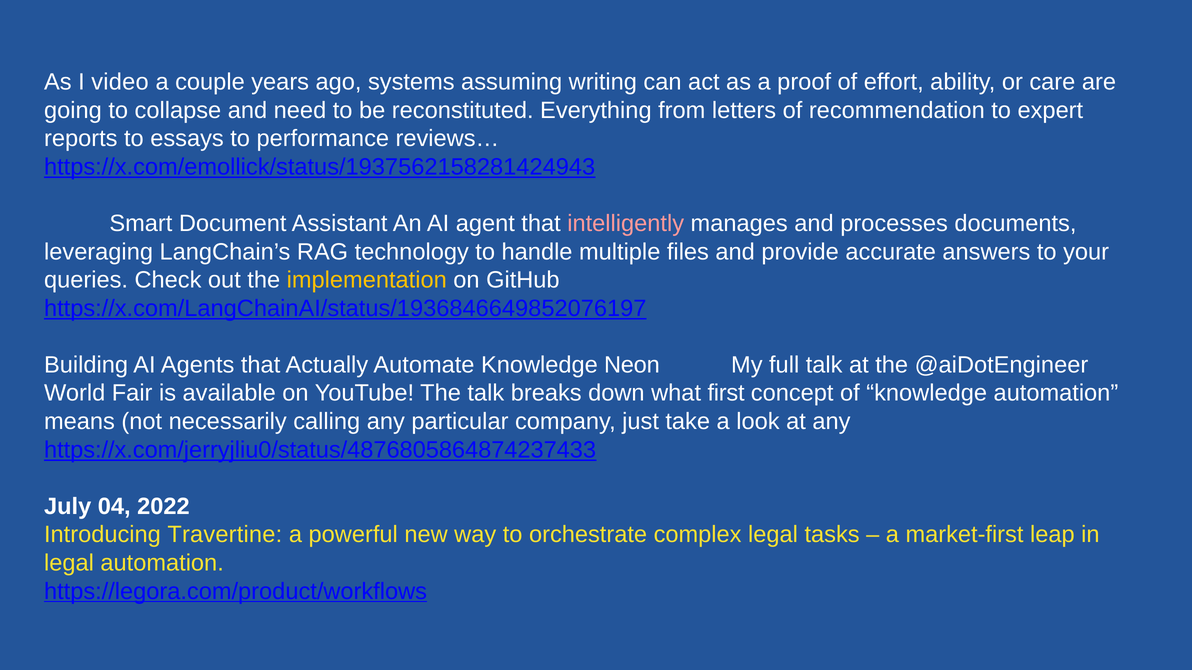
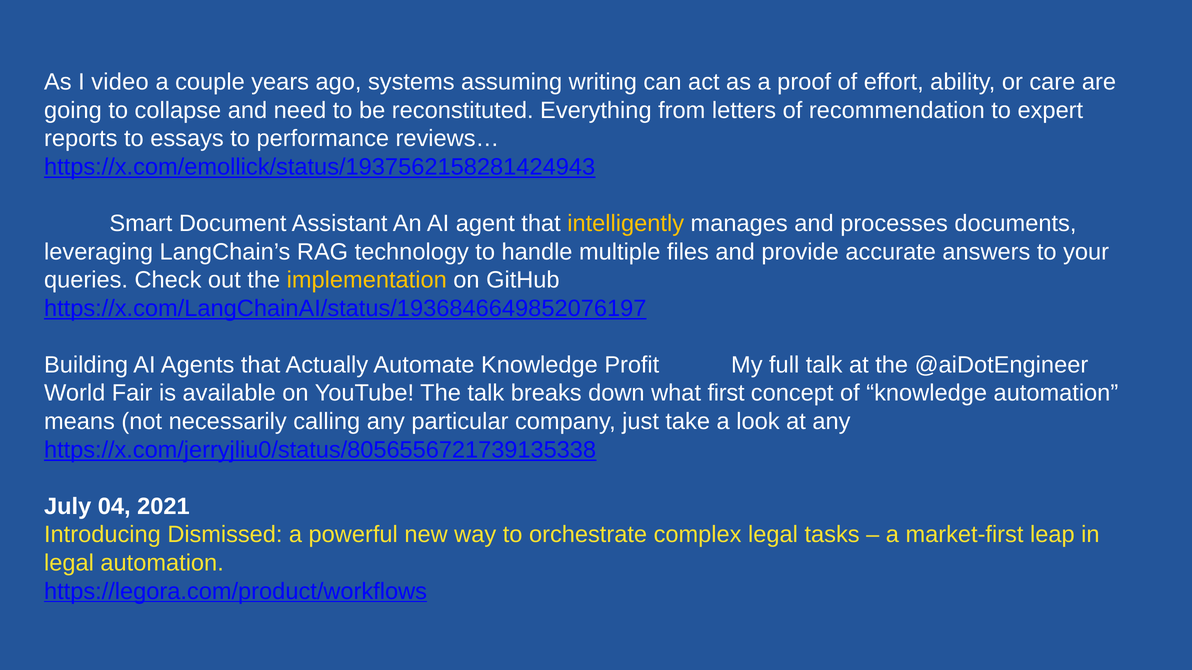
intelligently colour: pink -> yellow (626, 224)
Neon: Neon -> Profit (632, 365)
https://x.com/jerryjliu0/status/4876805864874237433: https://x.com/jerryjliu0/status/4876805864874237433 -> https://x.com/jerryjliu0/status/8056556721739135338 (320, 450)
2022: 2022 -> 2021 (163, 507)
Travertine: Travertine -> Dismissed (225, 535)
